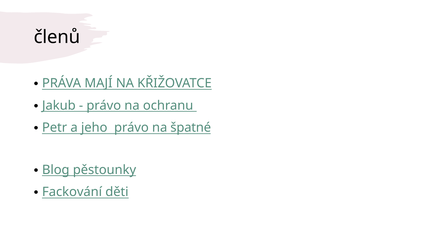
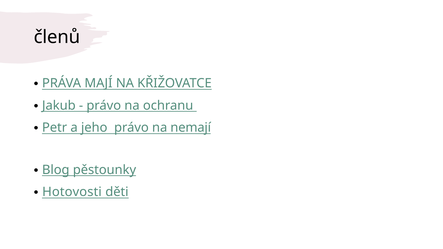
špatné: špatné -> nemají (191, 128)
Fackování: Fackování -> Hotovosti (72, 192)
